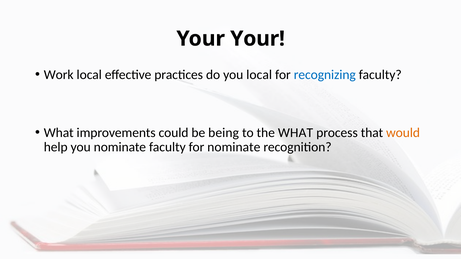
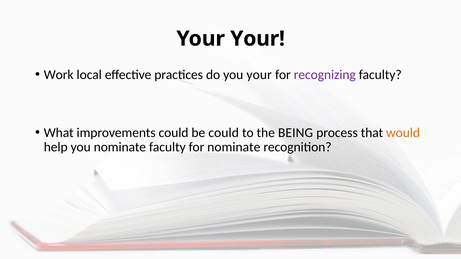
you local: local -> your (259, 75)
recognizing colour: blue -> purple (325, 75)
be being: being -> could (224, 133)
the WHAT: WHAT -> BEING (296, 133)
